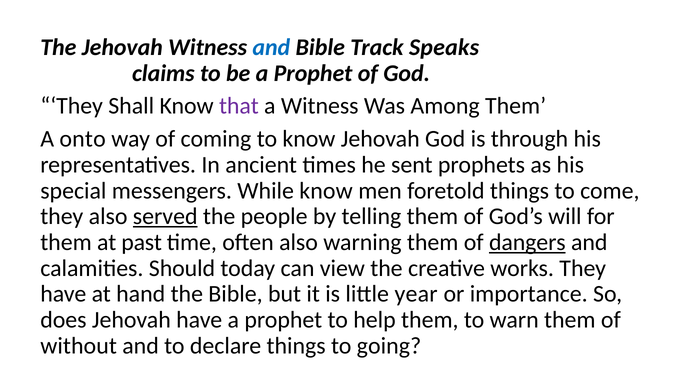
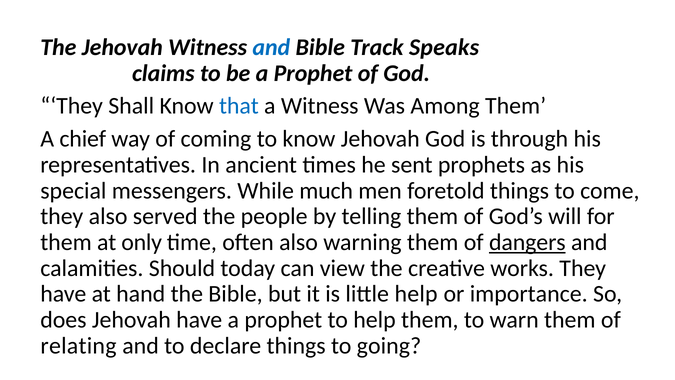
that colour: purple -> blue (239, 106)
onto: onto -> chief (83, 139)
While know: know -> much (326, 190)
served underline: present -> none (165, 216)
past: past -> only (142, 242)
little year: year -> help (416, 294)
without: without -> relating (78, 345)
